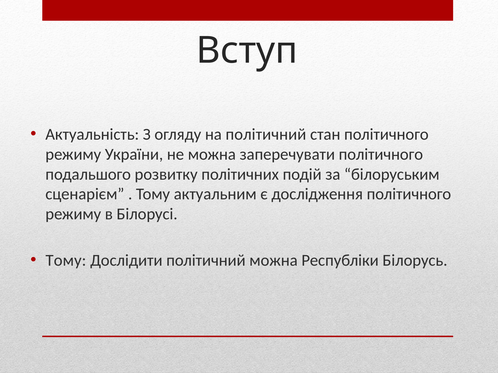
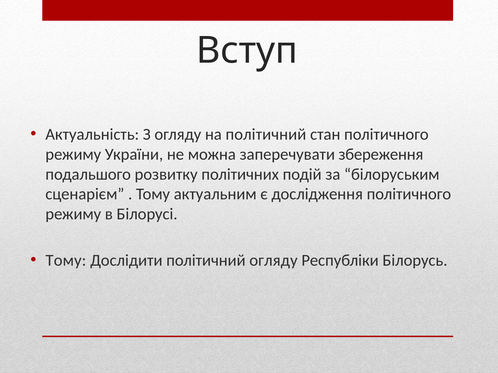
заперечувати політичного: політичного -> збереження (381, 155)
політичний можна: можна -> огляду (273, 261)
